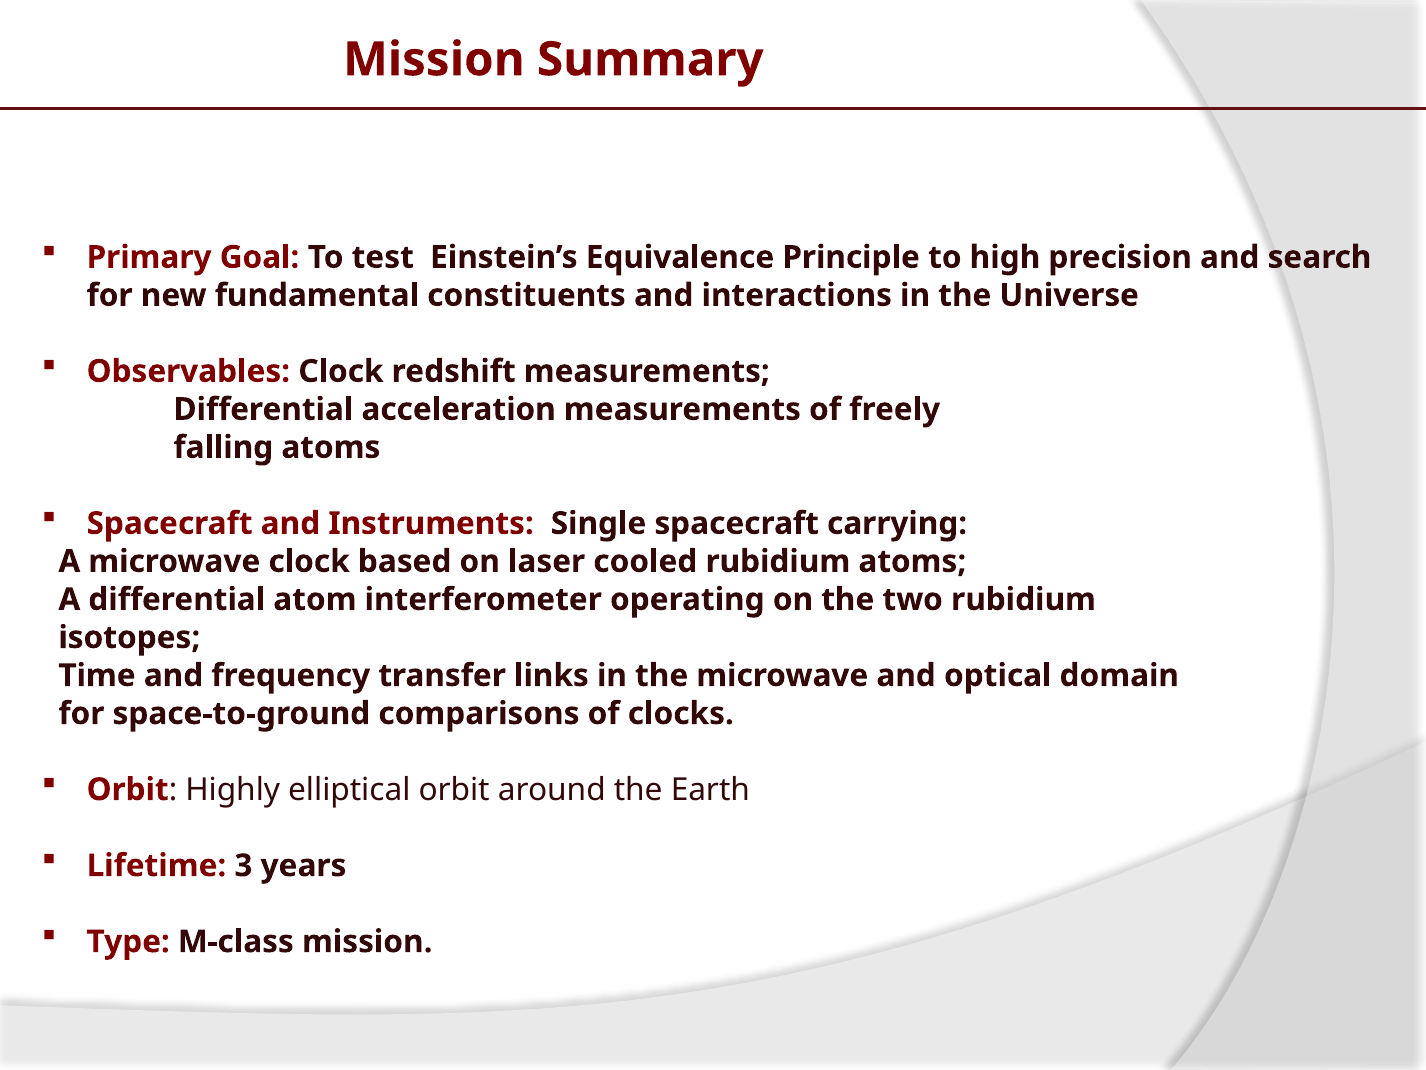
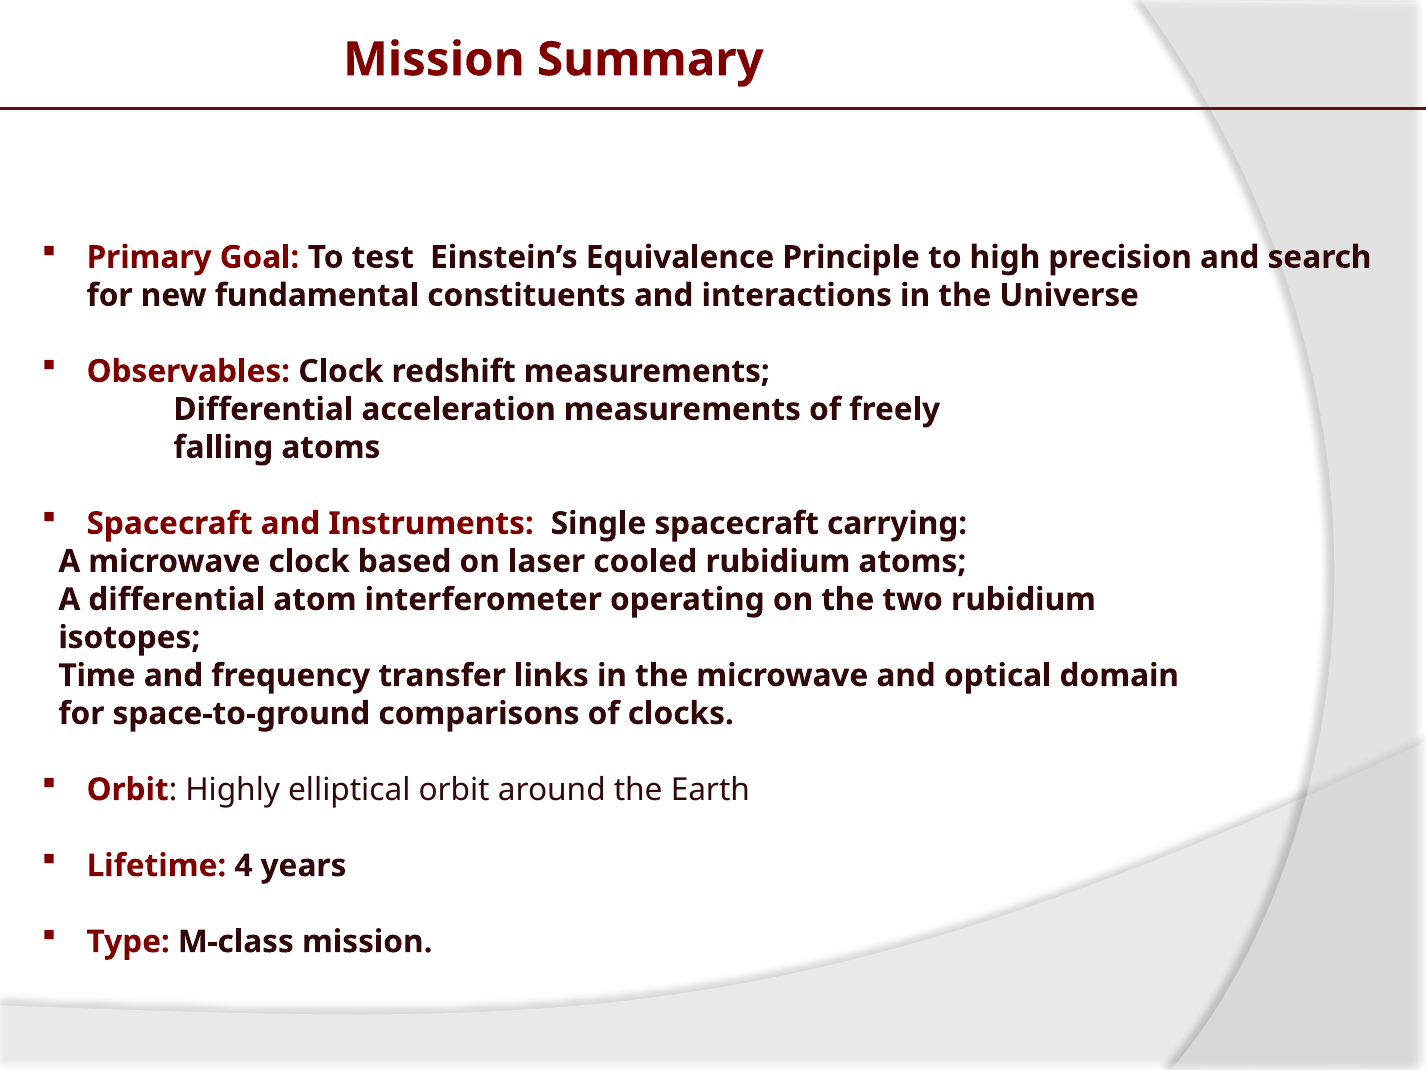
3: 3 -> 4 (243, 865)
